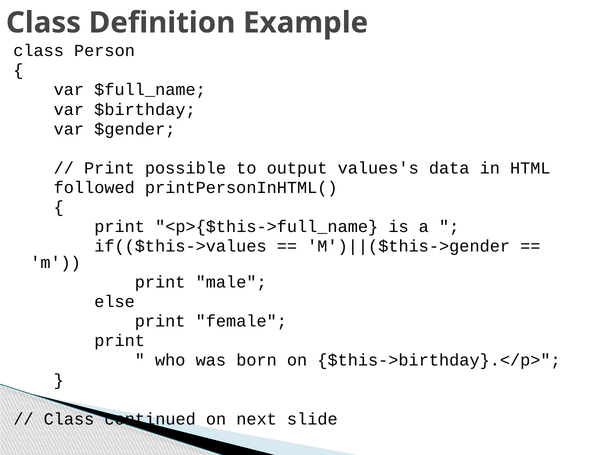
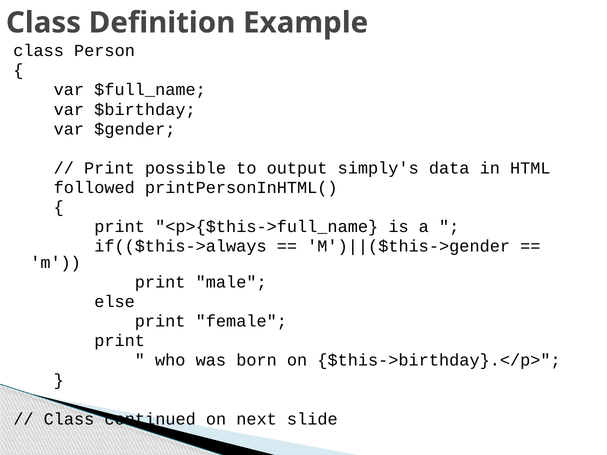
values's: values's -> simply's (378, 168)
if(($this->values: if(($this->values -> if(($this->always (180, 247)
